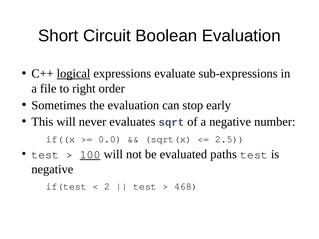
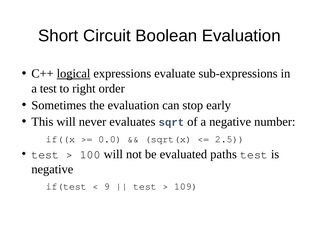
a file: file -> test (48, 89)
100 underline: present -> none (90, 155)
2: 2 -> 9 (107, 187)
468: 468 -> 109 (186, 187)
